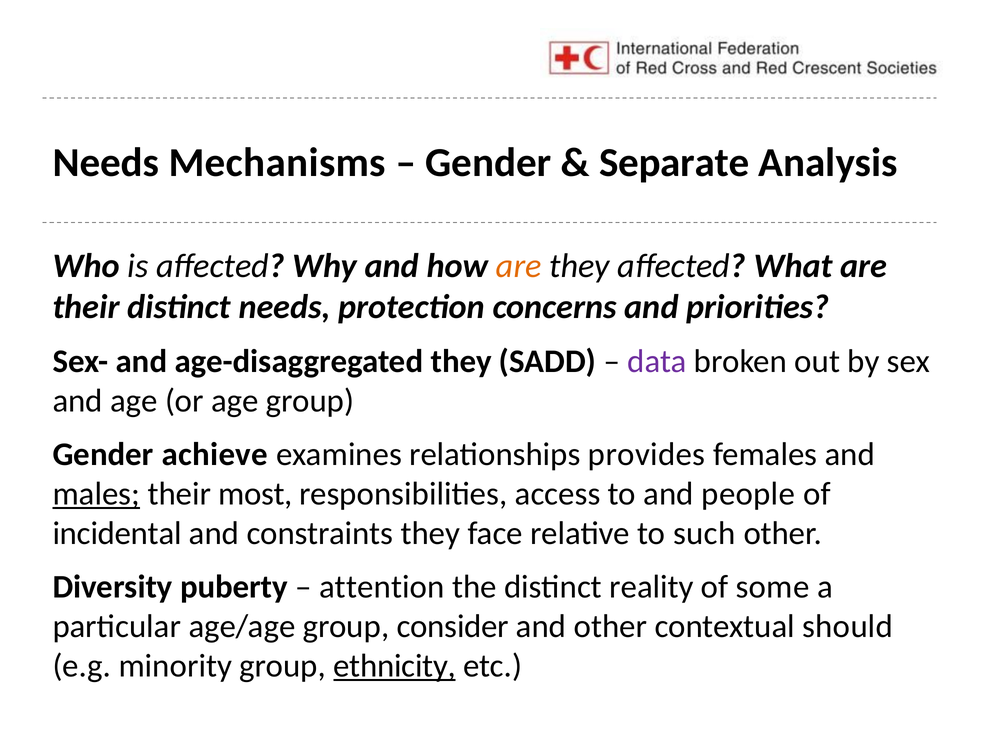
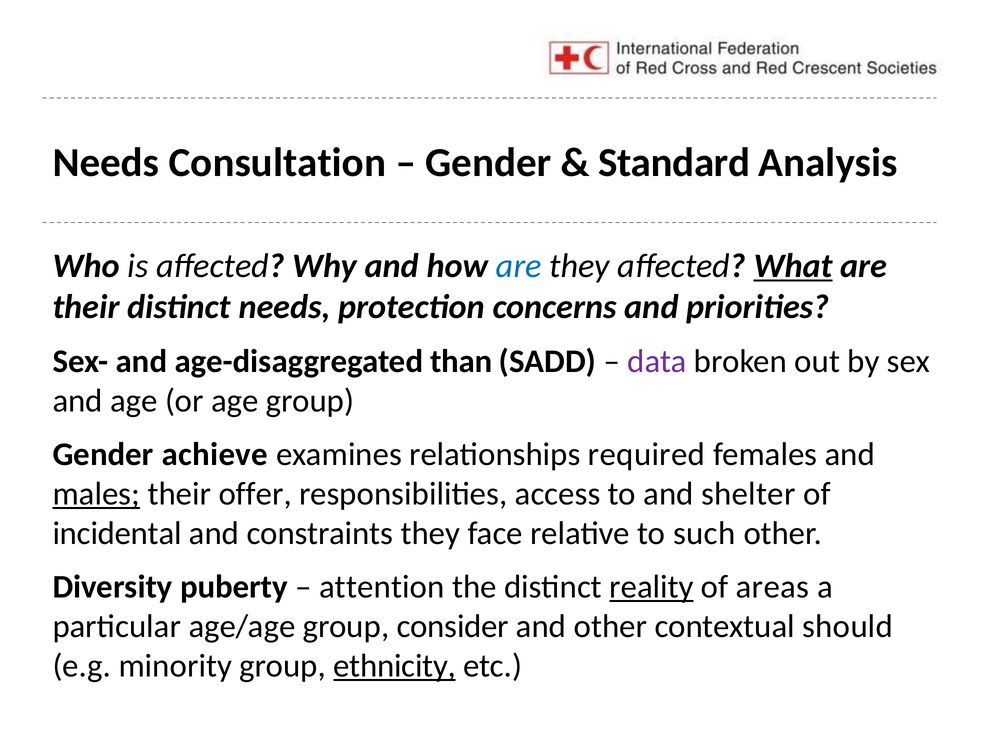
Mechanisms: Mechanisms -> Consultation (277, 163)
Separate: Separate -> Standard (674, 163)
are colour: orange -> blue (519, 266)
What underline: none -> present (793, 266)
age-disaggregated they: they -> than (461, 361)
provides: provides -> required (647, 455)
most: most -> offer (255, 494)
people: people -> shelter (748, 494)
reality underline: none -> present (651, 587)
some: some -> areas (773, 587)
